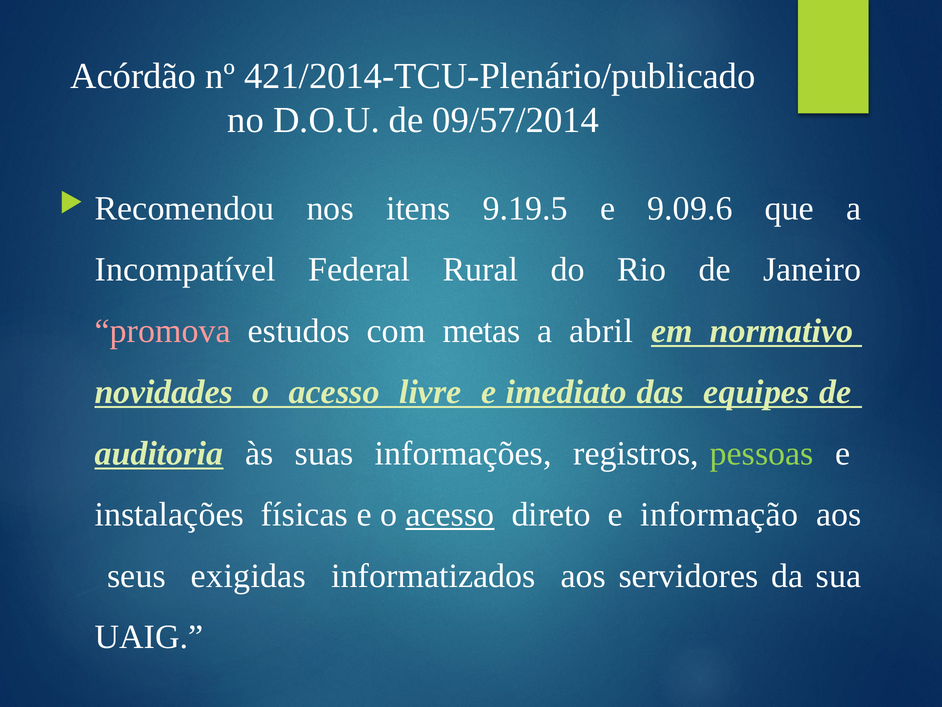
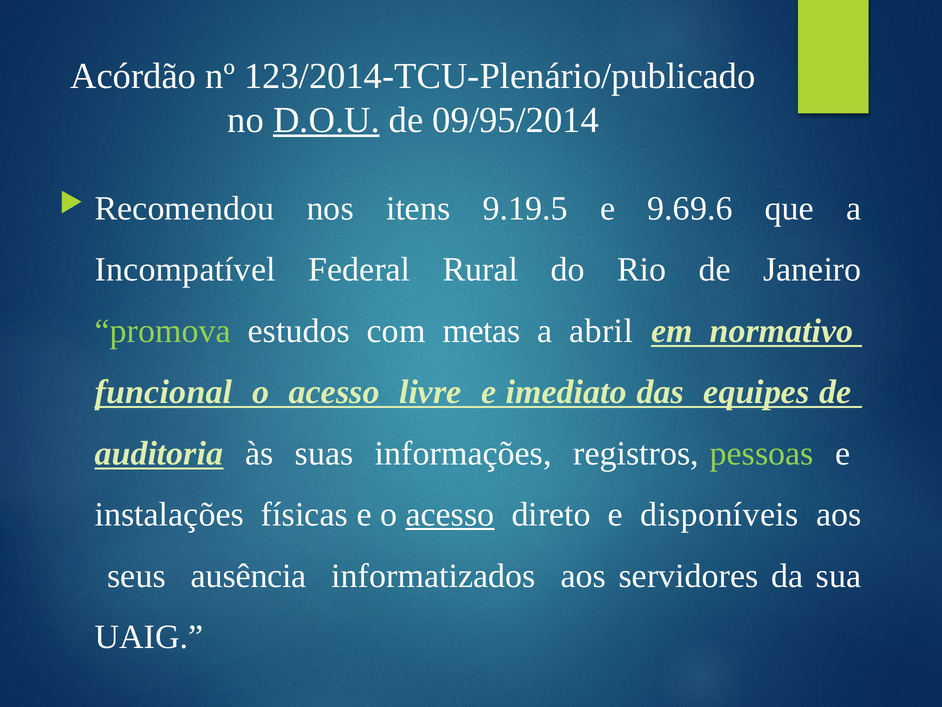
421/2014-TCU-Plenário/publicado: 421/2014-TCU-Plenário/publicado -> 123/2014-TCU-Plenário/publicado (500, 76)
D.O.U underline: none -> present (326, 120)
09/57/2014: 09/57/2014 -> 09/95/2014 (516, 120)
9.09.6: 9.09.6 -> 9.69.6 (690, 208)
promova colour: pink -> light green (163, 331)
novidades: novidades -> funcional (164, 392)
informação: informação -> disponíveis (719, 514)
exigidas: exigidas -> ausência (249, 575)
